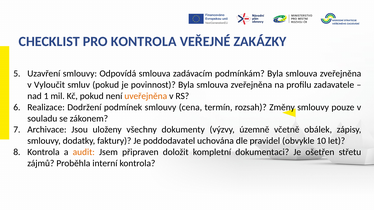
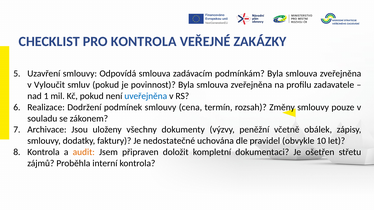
uveřejněna colour: orange -> blue (146, 96)
územně: územně -> peněžní (254, 130)
poddodavatel: poddodavatel -> nedostatečné (169, 141)
